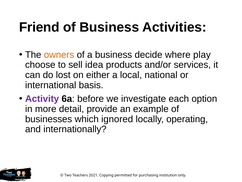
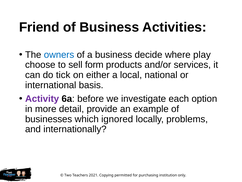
owners colour: orange -> blue (59, 55)
idea: idea -> form (94, 65)
lost: lost -> tick (63, 75)
operating: operating -> problems (187, 119)
